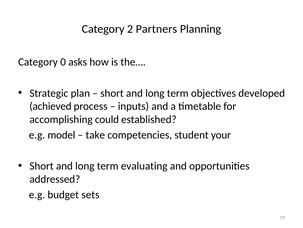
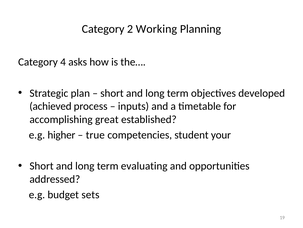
Partners: Partners -> Working (156, 29)
0: 0 -> 4 (63, 62)
could: could -> great (107, 119)
model: model -> higher (61, 135)
take: take -> true (95, 135)
